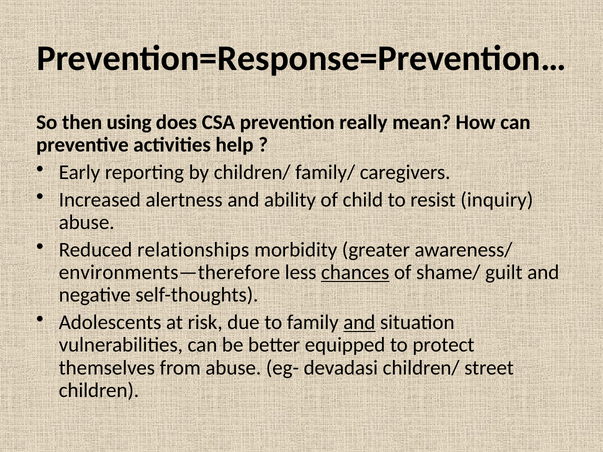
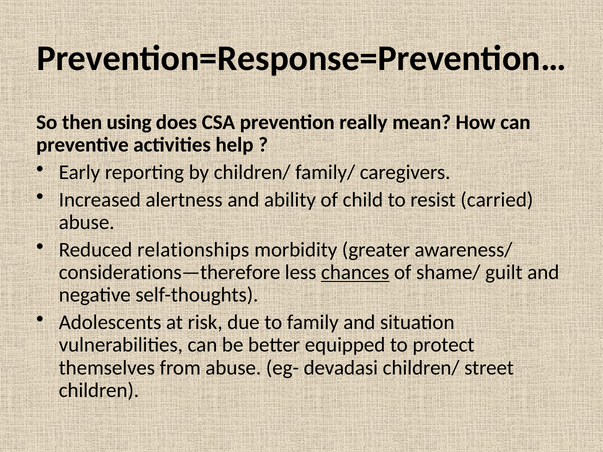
inquiry: inquiry -> carried (497, 200)
environments—therefore: environments—therefore -> considerations—therefore (170, 273)
and underline: present -> none (359, 323)
